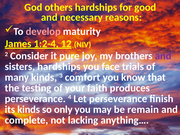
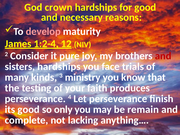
others: others -> crown (59, 7)
and colour: purple -> red (163, 56)
comfort: comfort -> ministry (83, 77)
its kinds: kinds -> good (29, 109)
